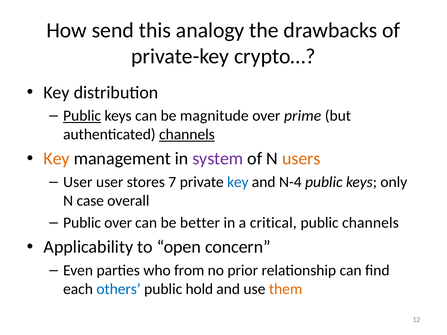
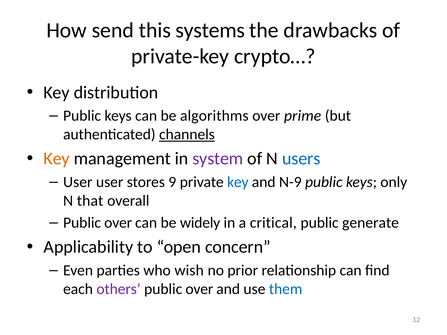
analogy: analogy -> systems (210, 30)
Public underline: present -> none (82, 116)
magnitude: magnitude -> algorithms (214, 116)
users colour: orange -> blue (301, 159)
7: 7 -> 9 (172, 182)
N-4: N-4 -> N-9 (290, 182)
case: case -> that (90, 201)
better: better -> widely (200, 223)
public channels: channels -> generate (371, 223)
from: from -> wish (189, 271)
others colour: blue -> purple (119, 289)
hold: hold -> over (199, 289)
them colour: orange -> blue (286, 289)
